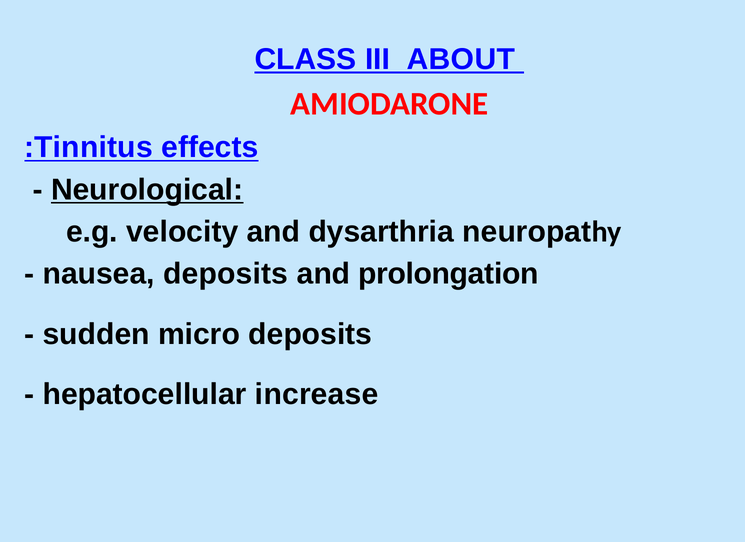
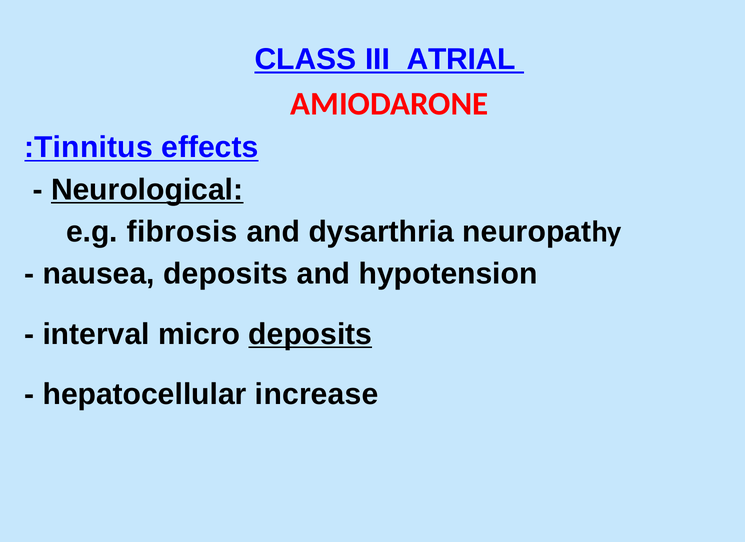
ABOUT: ABOUT -> ATRIAL (461, 59)
velocity: velocity -> fibrosis (182, 232)
prolongation: prolongation -> hypotension (448, 274)
sudden: sudden -> interval (96, 334)
deposits underline: none -> present (310, 334)
